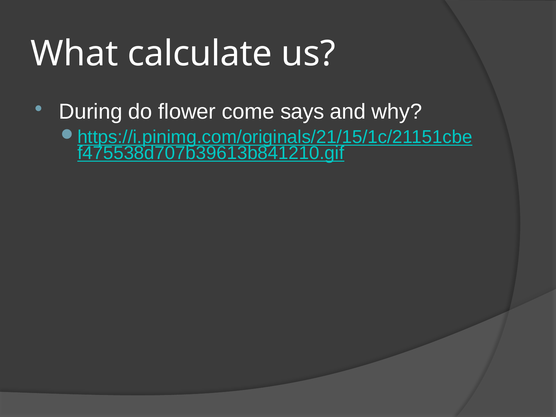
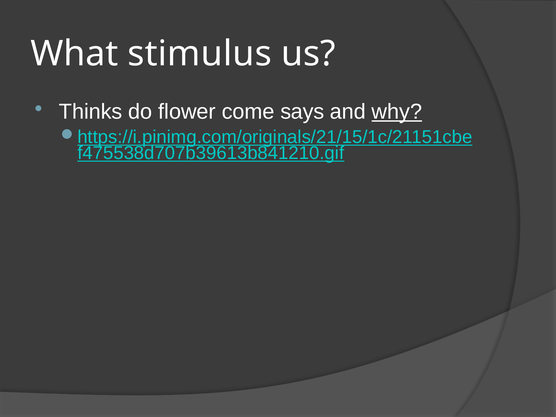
calculate: calculate -> stimulus (200, 54)
During: During -> Thinks (91, 112)
why underline: none -> present (397, 112)
